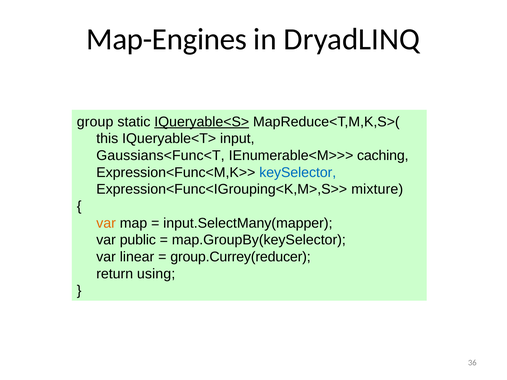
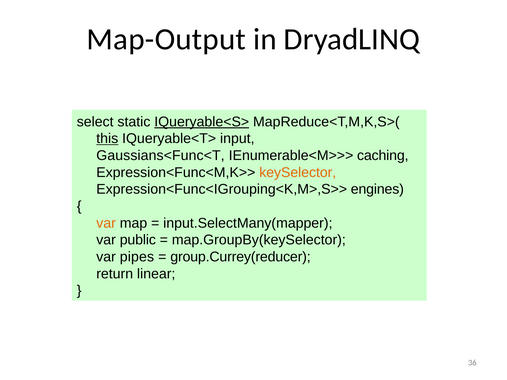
Map-Engines: Map-Engines -> Map-Output (166, 39)
group: group -> select (95, 122)
this underline: none -> present (107, 139)
keySelector colour: blue -> orange (298, 173)
mixture: mixture -> engines (377, 189)
linear: linear -> pipes (137, 257)
using: using -> linear (156, 274)
